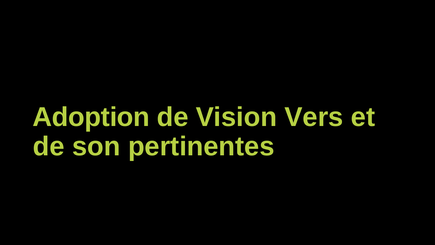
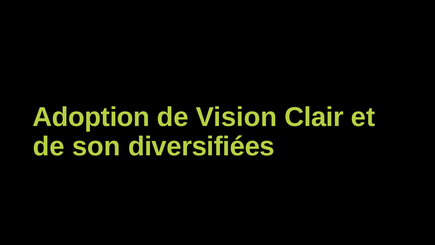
Vers: Vers -> Clair (314, 117)
pertinentes: pertinentes -> diversifiées (201, 146)
